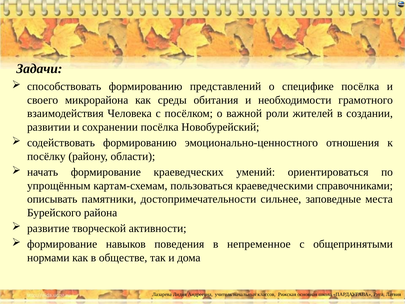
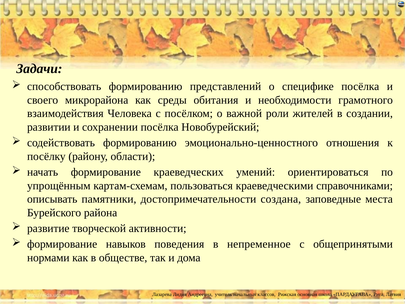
сильнее: сильнее -> создана (281, 199)
